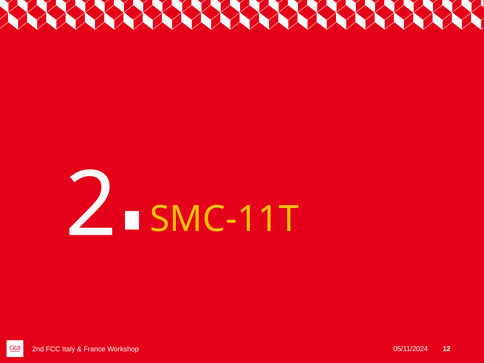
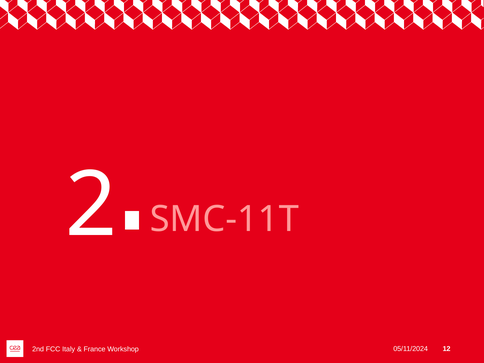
SMC-11T colour: yellow -> pink (224, 219)
